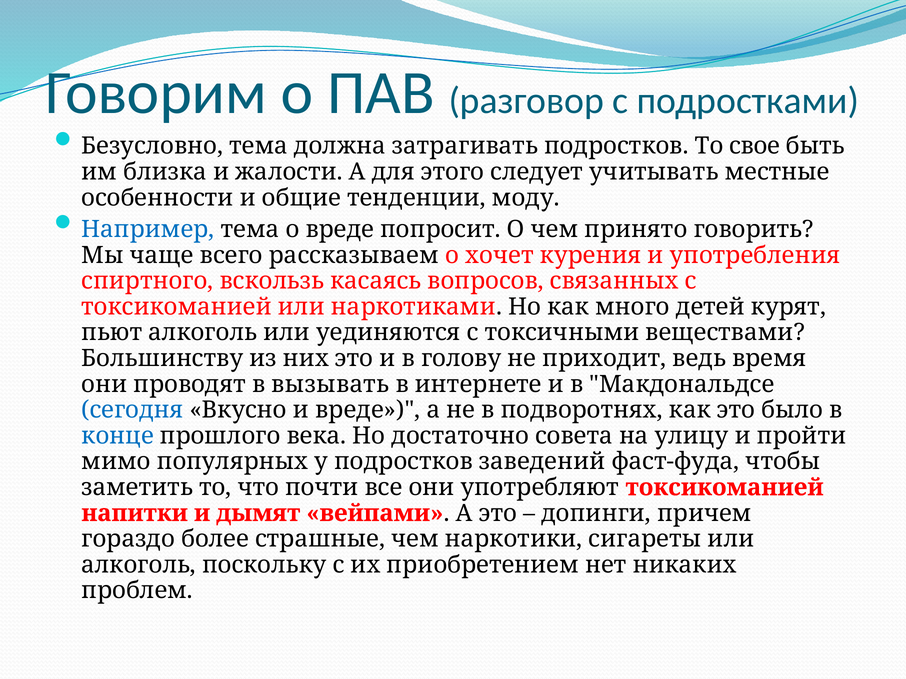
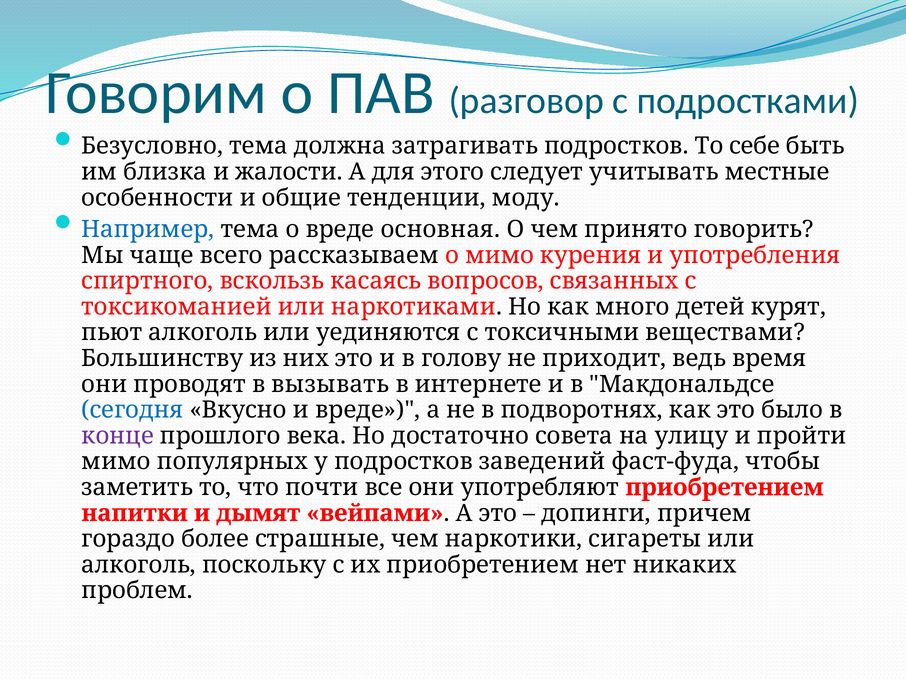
свое: свое -> себе (755, 146)
попросит: попросит -> основная (440, 229)
о хочет: хочет -> мимо (500, 255)
конце colour: blue -> purple (118, 436)
употребляют токсикоманией: токсикоманией -> приобретением (725, 488)
